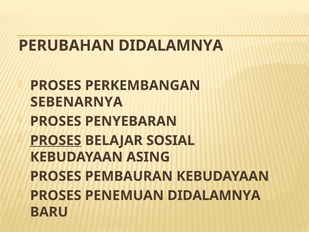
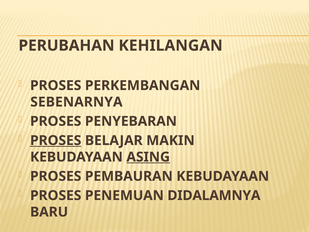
PERUBAHAN DIDALAMNYA: DIDALAMNYA -> KEHILANGAN (171, 46)
SOSIAL: SOSIAL -> MAKIN (170, 140)
ASING underline: none -> present (148, 157)
